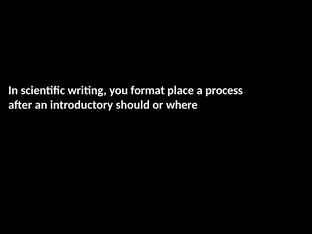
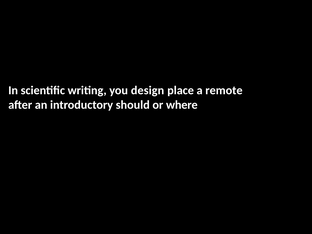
format: format -> design (148, 90)
process: process -> remote (224, 90)
